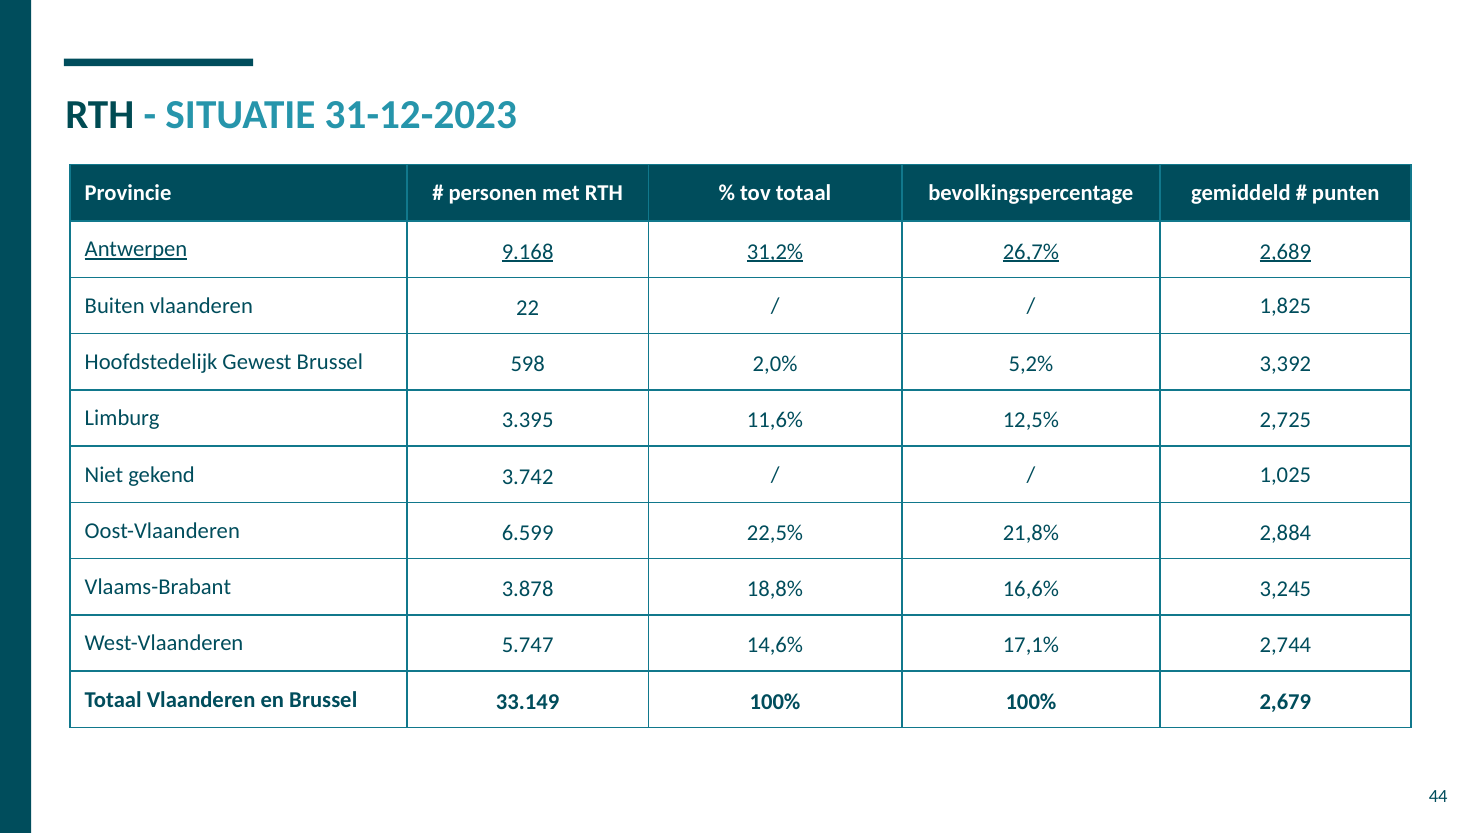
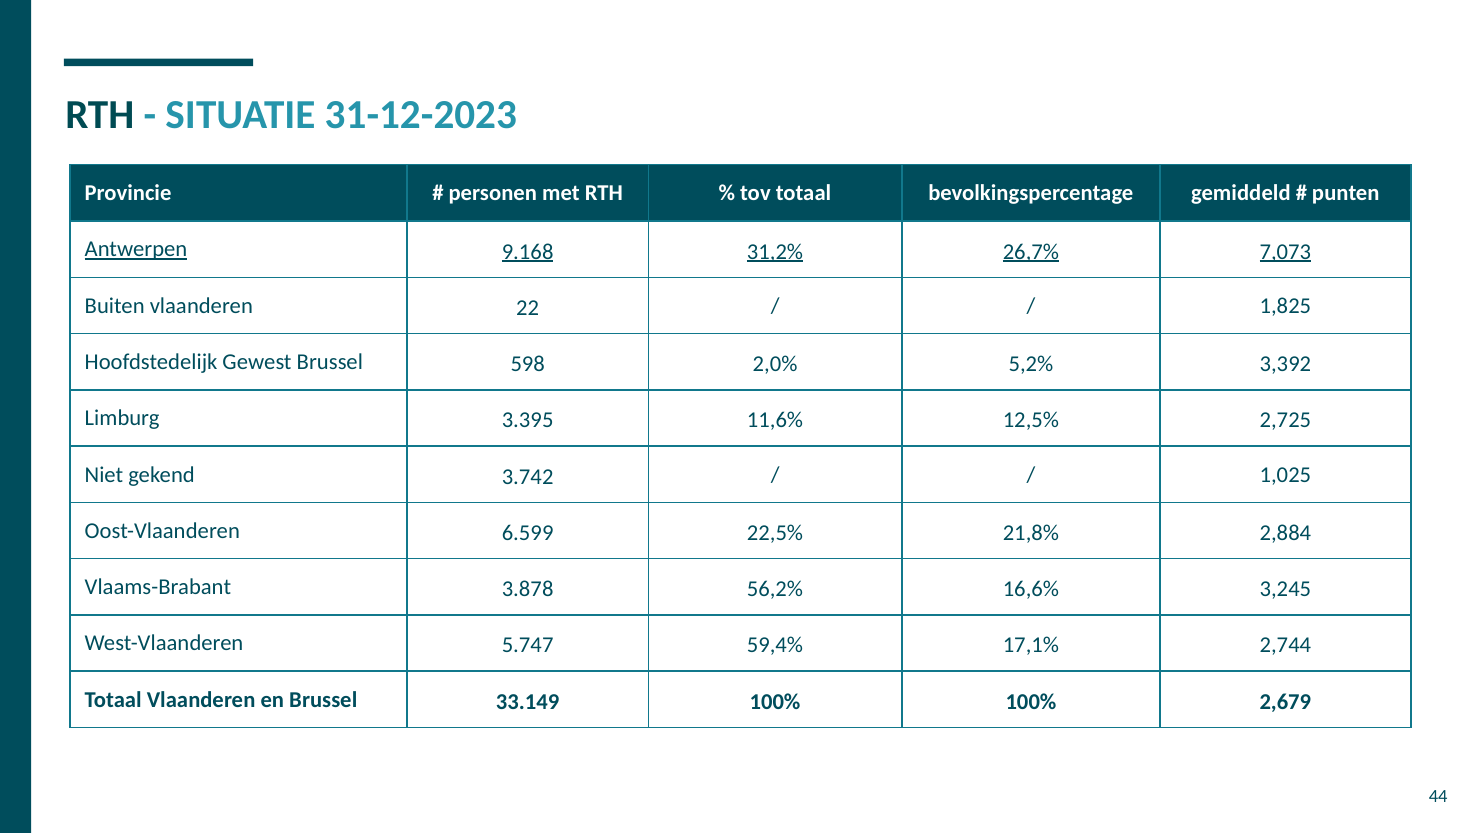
2,689: 2,689 -> 7,073 (1285, 252)
18,8%: 18,8% -> 56,2% (775, 589)
14,6%: 14,6% -> 59,4% (775, 645)
